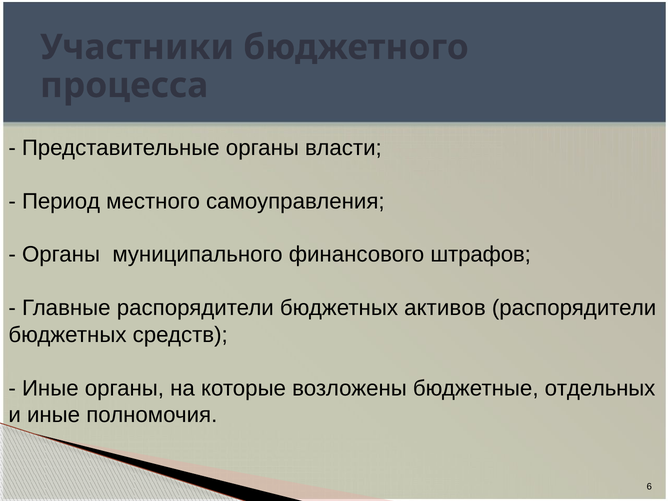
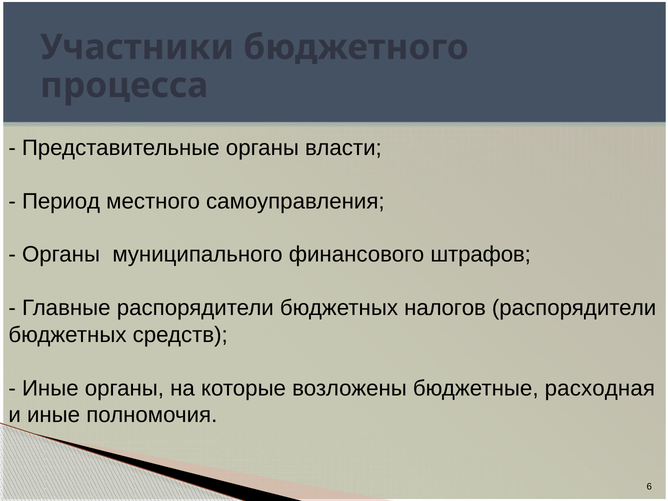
активов: активов -> налогов (445, 308)
отдельных: отдельных -> расходная (600, 388)
